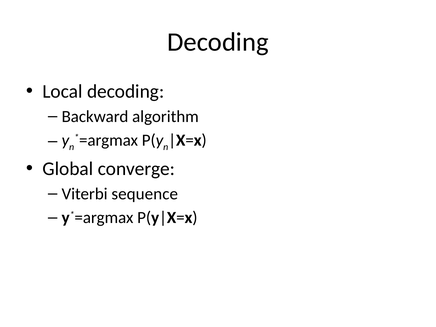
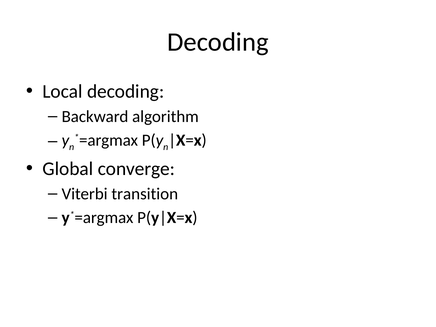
sequence: sequence -> transition (145, 194)
